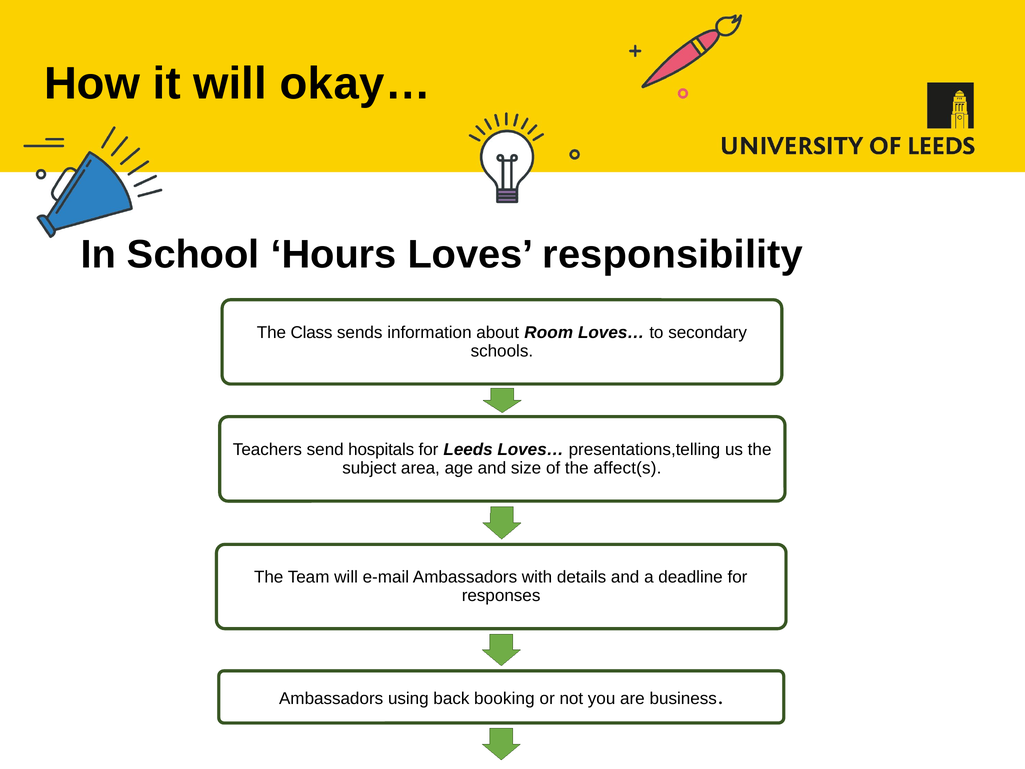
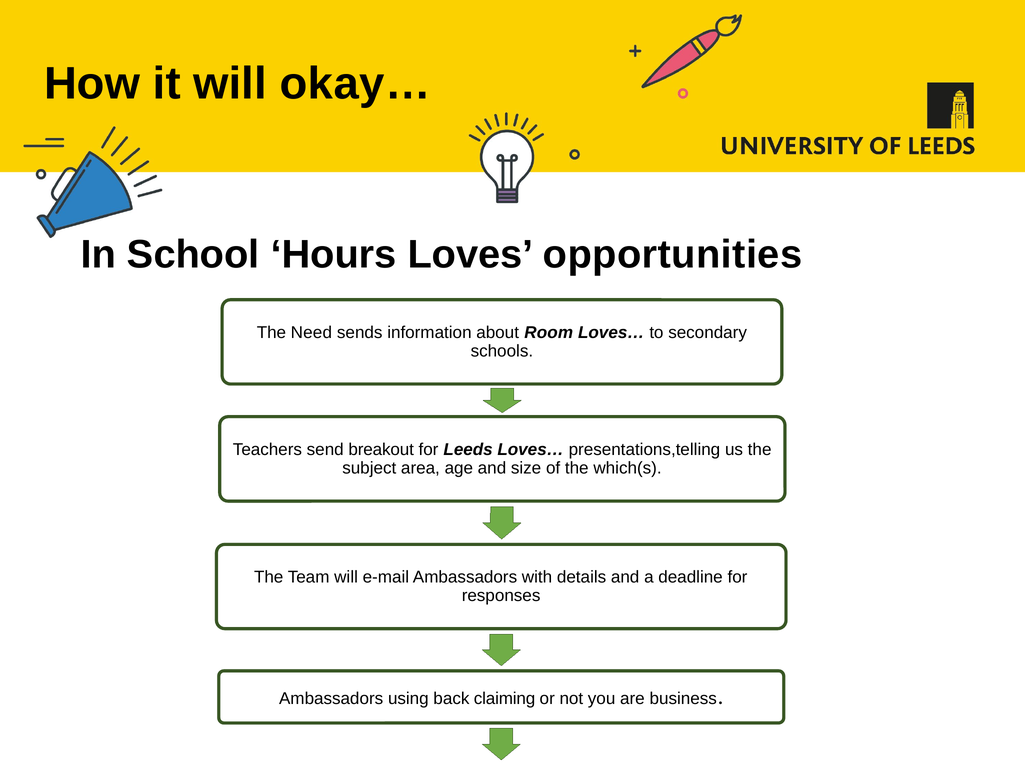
responsibility: responsibility -> opportunities (673, 254)
Class: Class -> Need (311, 332)
hospitals: hospitals -> breakout (381, 449)
affect(s: affect(s -> which(s (628, 468)
booking: booking -> claiming (505, 698)
